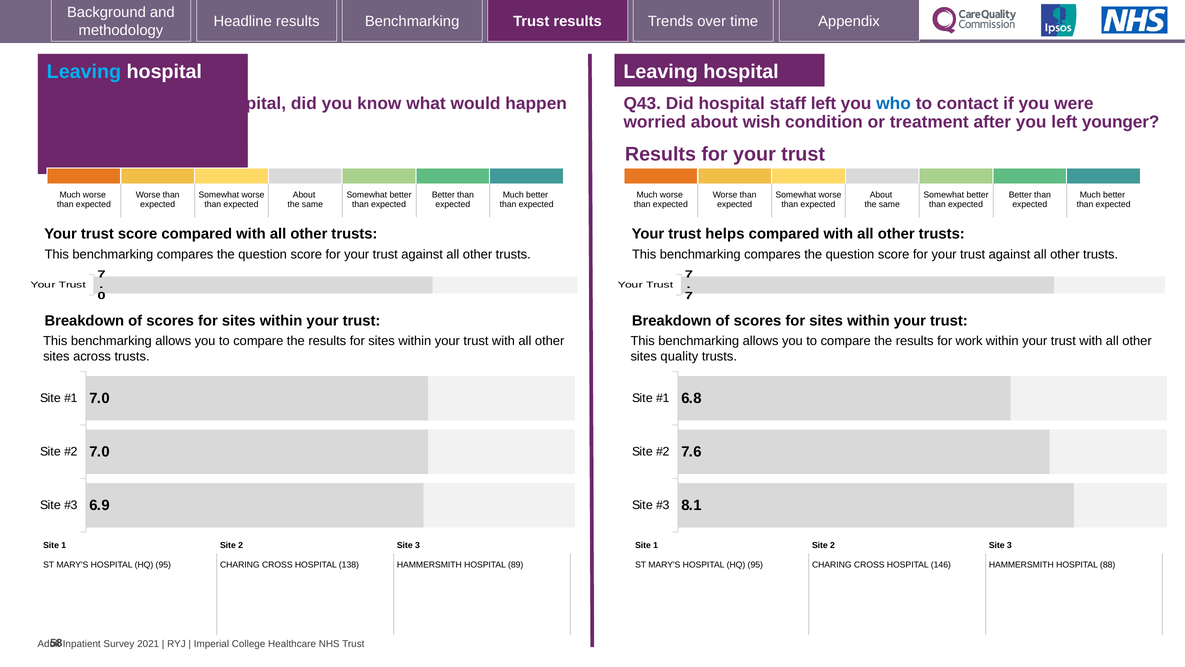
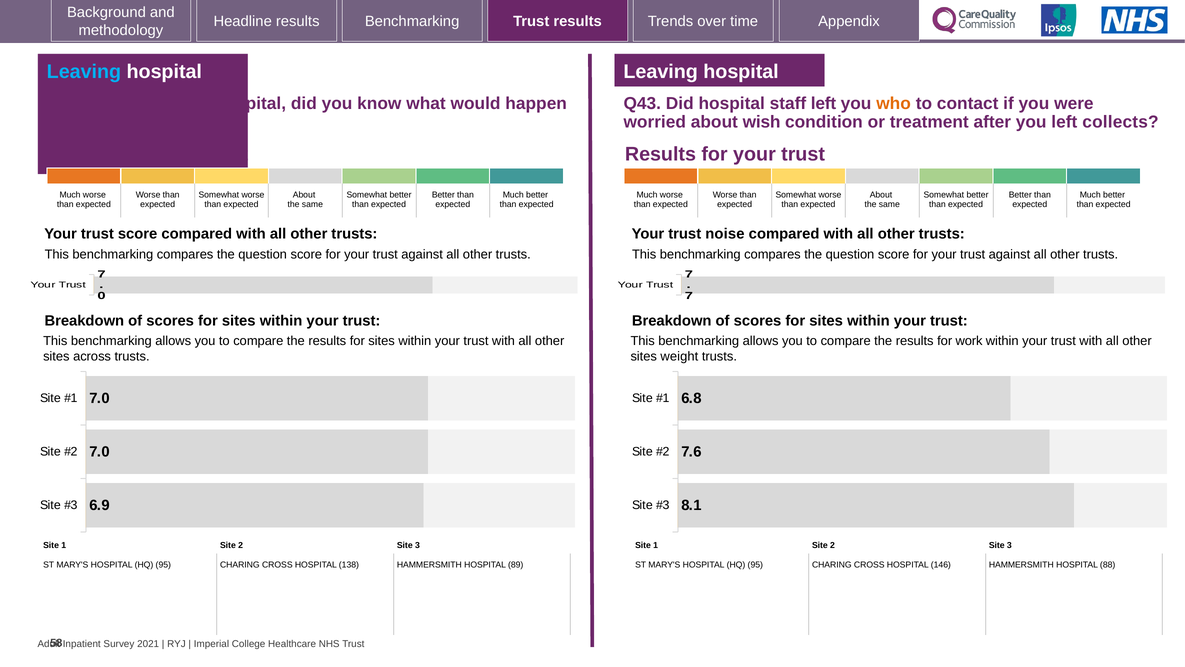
who colour: blue -> orange (894, 103)
younger: younger -> collects (1120, 122)
helps: helps -> noise (725, 234)
quality: quality -> weight (679, 356)
